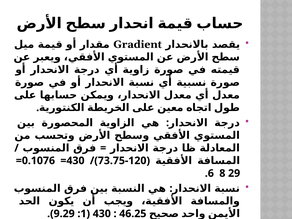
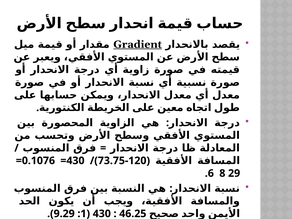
Gradient underline: none -> present (138, 44)
